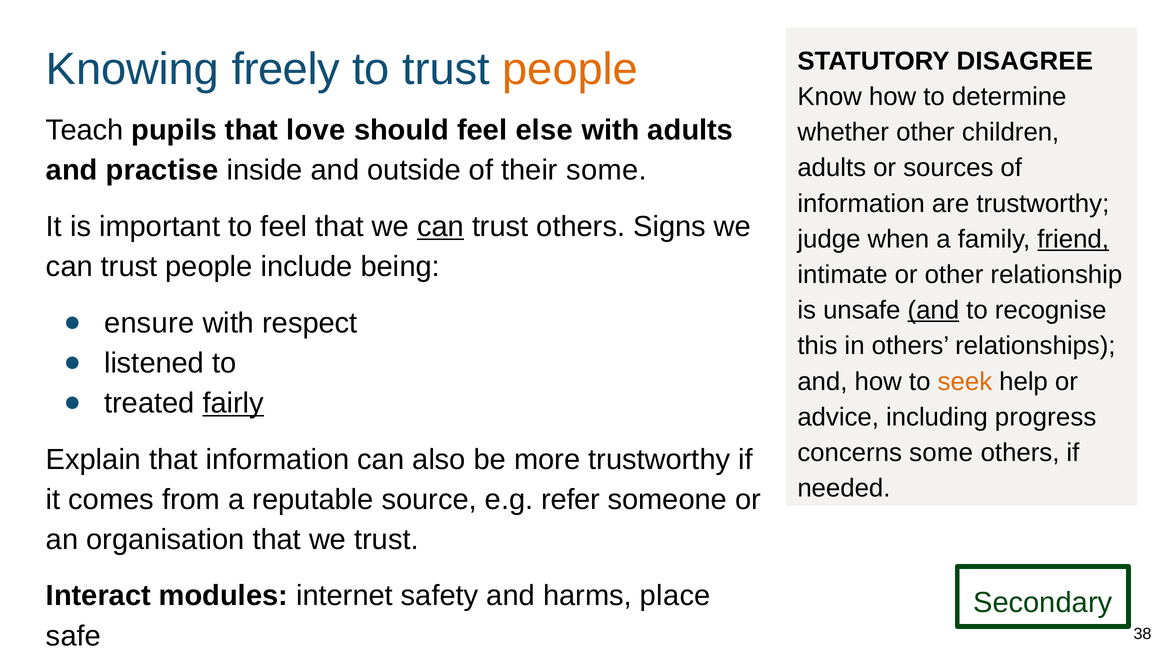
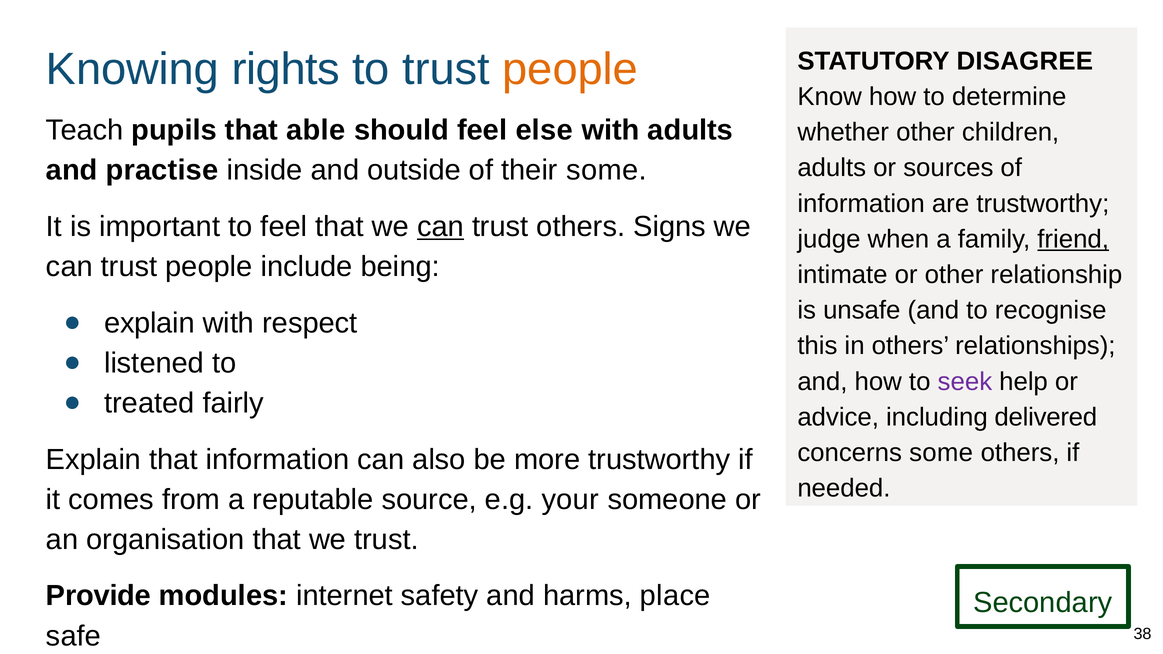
freely: freely -> rights (286, 69)
love: love -> able (316, 130)
and underline: present -> none (933, 310)
ensure: ensure -> explain (149, 323)
seek colour: orange -> purple (965, 382)
fairly underline: present -> none (233, 403)
progress: progress -> delivered (1046, 417)
refer: refer -> your (570, 500)
Interact: Interact -> Provide (99, 596)
